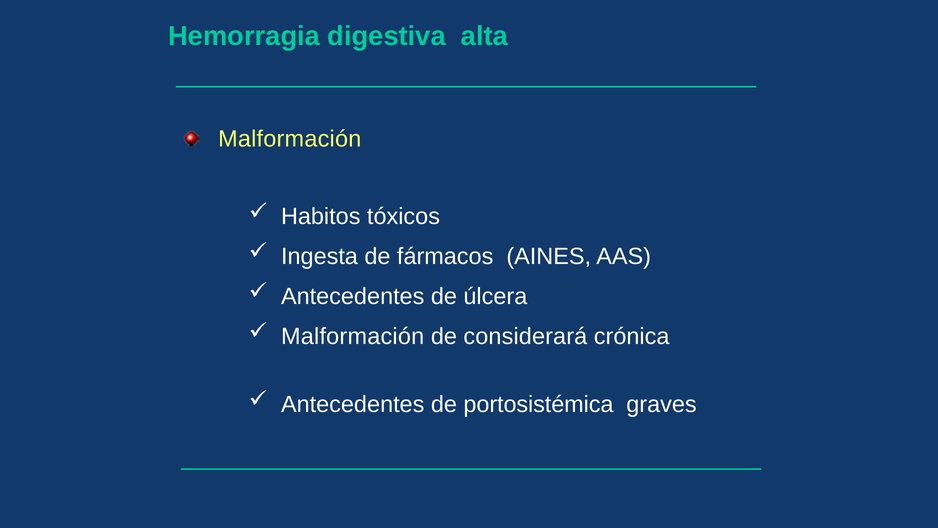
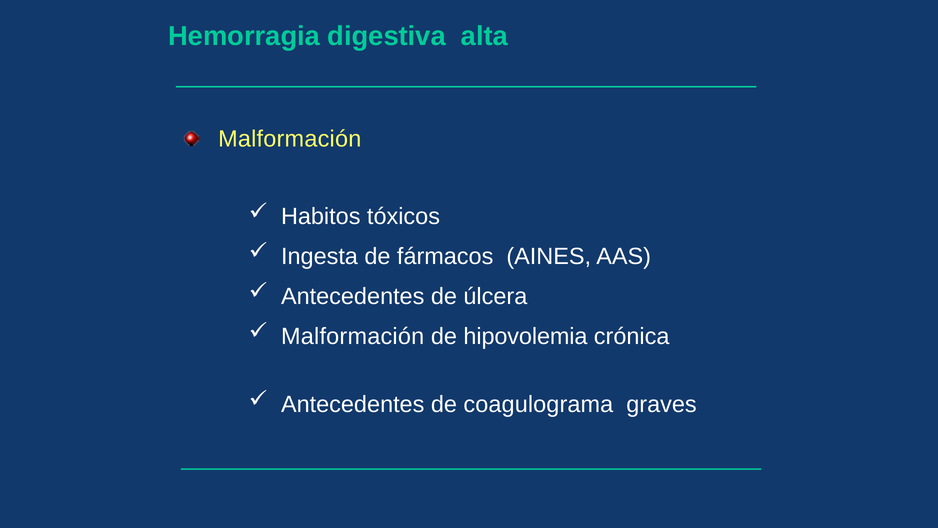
considerará: considerará -> hipovolemia (525, 336)
portosistémica: portosistémica -> coagulograma (538, 404)
